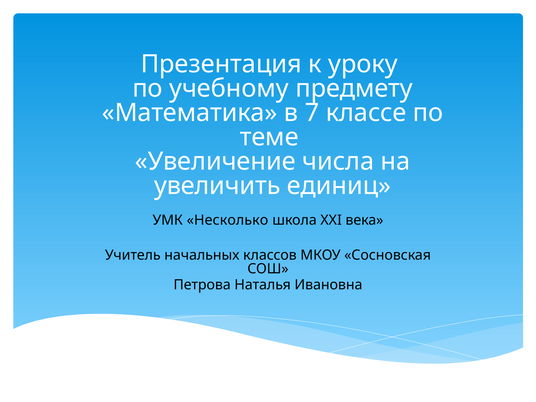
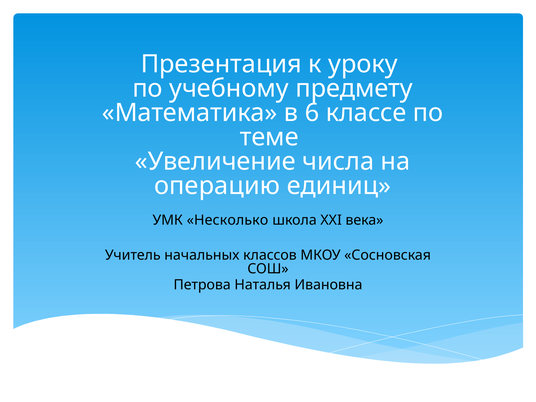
7: 7 -> 6 (312, 113)
увеличить: увеличить -> операцию (217, 186)
